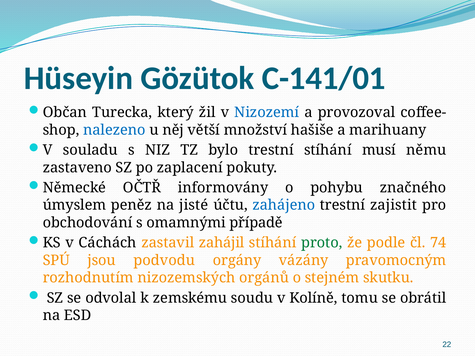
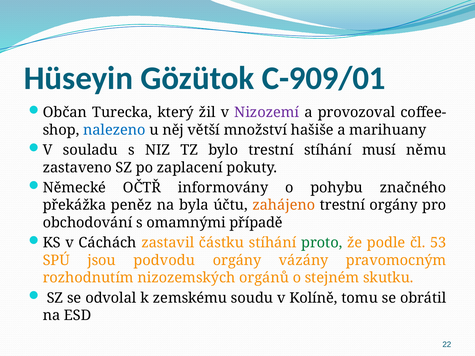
C-141/01: C-141/01 -> C-909/01 (324, 78)
Nizozemí colour: blue -> purple (267, 113)
úmyslem: úmyslem -> překážka (74, 205)
jisté: jisté -> byla (194, 205)
zahájeno colour: blue -> orange (284, 205)
trestní zajistit: zajistit -> orgány (394, 205)
zahájil: zahájil -> částku (221, 243)
74: 74 -> 53 (438, 243)
